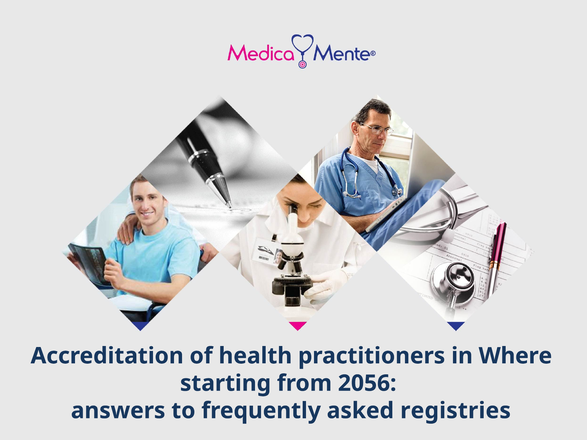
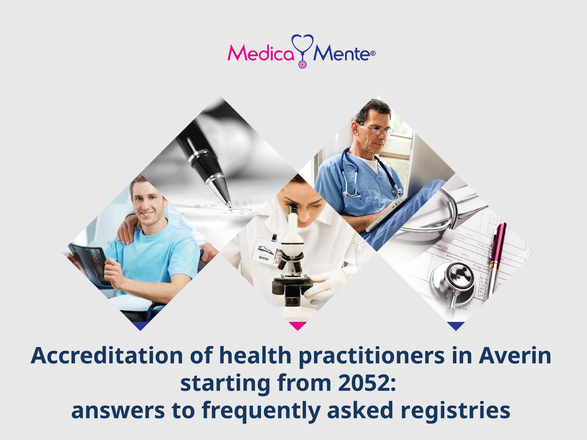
Where: Where -> Averin (515, 356)
2056: 2056 -> 2052 (367, 383)
